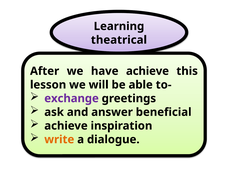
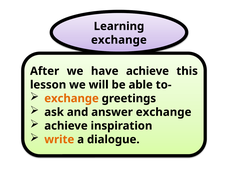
theatrical: theatrical -> exchange (119, 40)
exchange colour: purple -> orange (72, 98)
answer beneficial: beneficial -> exchange (164, 112)
